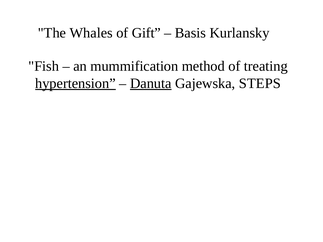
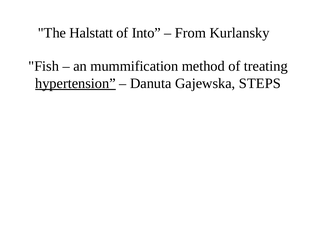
Whales: Whales -> Halstatt (91, 33)
Gift: Gift -> Into (146, 33)
Basis: Basis -> From (190, 33)
Danuta underline: present -> none (151, 83)
